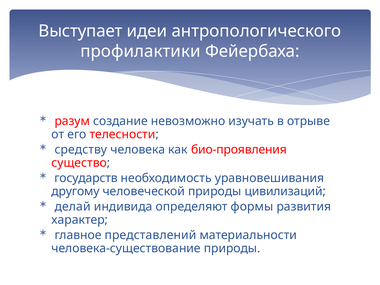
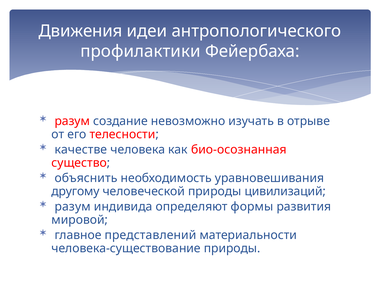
Выступает: Выступает -> Движения (80, 31)
средству: средству -> качестве (81, 150)
био-проявления: био-проявления -> био-осознанная (239, 150)
государств: государств -> объяснить (86, 178)
делай: делай -> разум (73, 207)
характер: характер -> мировой (80, 220)
